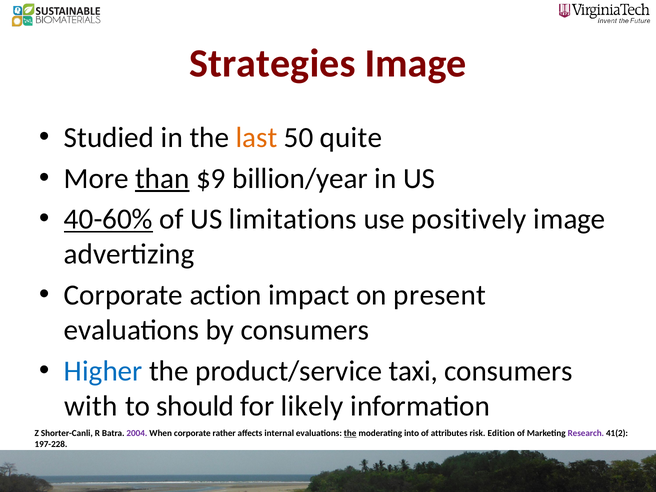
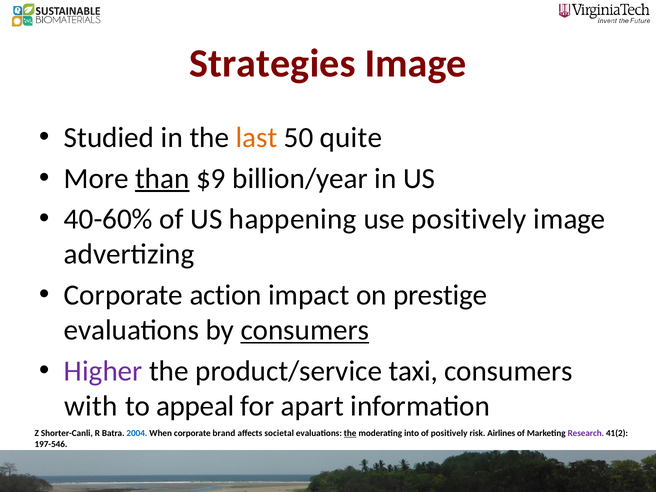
40-60% underline: present -> none (108, 219)
limitations: limitations -> happening (293, 219)
present: present -> prestige (440, 295)
consumers underline: none -> present (305, 330)
Higher colour: blue -> purple (103, 371)
should: should -> appeal (195, 406)
likely: likely -> apart (312, 406)
2004 colour: purple -> blue (137, 433)
rather: rather -> brand (224, 433)
internal: internal -> societal (279, 433)
of attributes: attributes -> positively (449, 433)
Edition: Edition -> Airlines (501, 433)
197-228: 197-228 -> 197-546 (51, 444)
